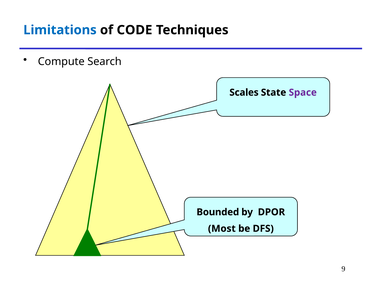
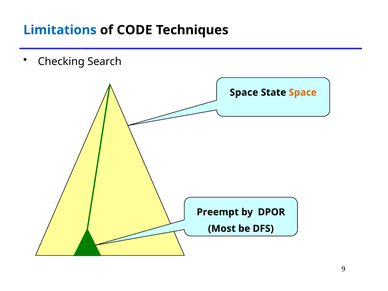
Compute: Compute -> Checking (61, 62)
Scales: Scales -> Space (244, 92)
Space colour: purple -> orange (303, 92)
Bounded: Bounded -> Preempt (218, 212)
